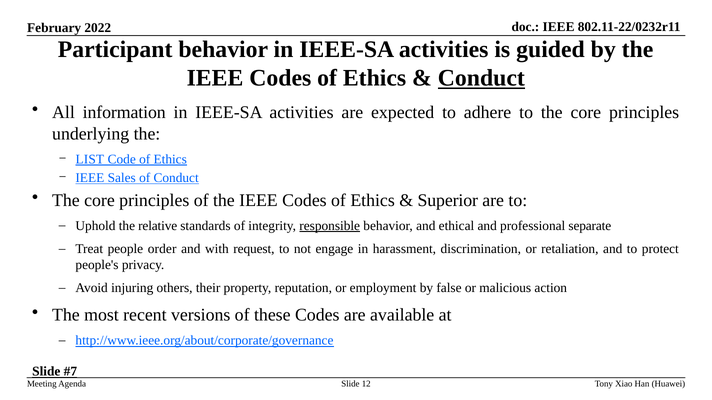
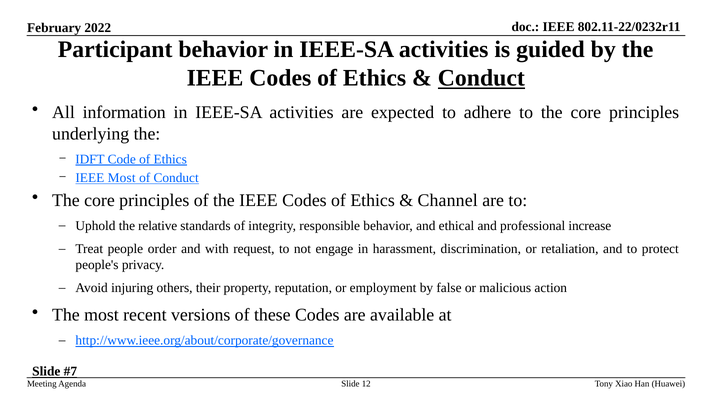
LIST: LIST -> IDFT (90, 159)
IEEE Sales: Sales -> Most (122, 178)
Superior: Superior -> Channel (448, 201)
responsible underline: present -> none (330, 226)
separate: separate -> increase (590, 226)
